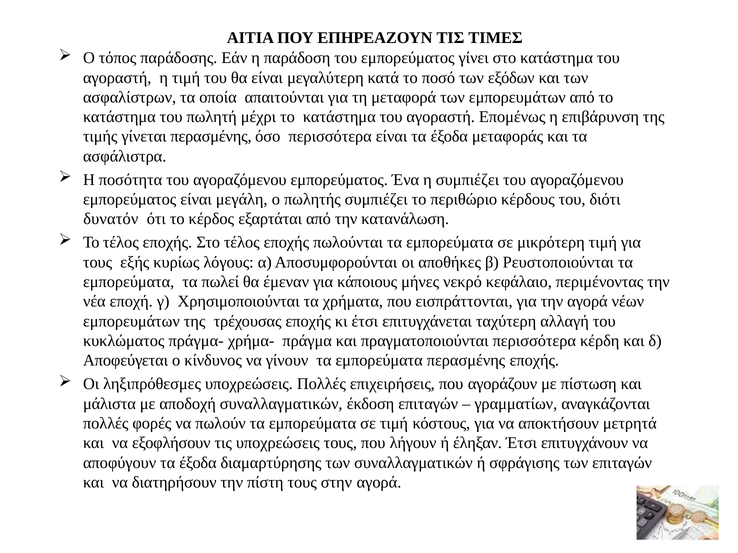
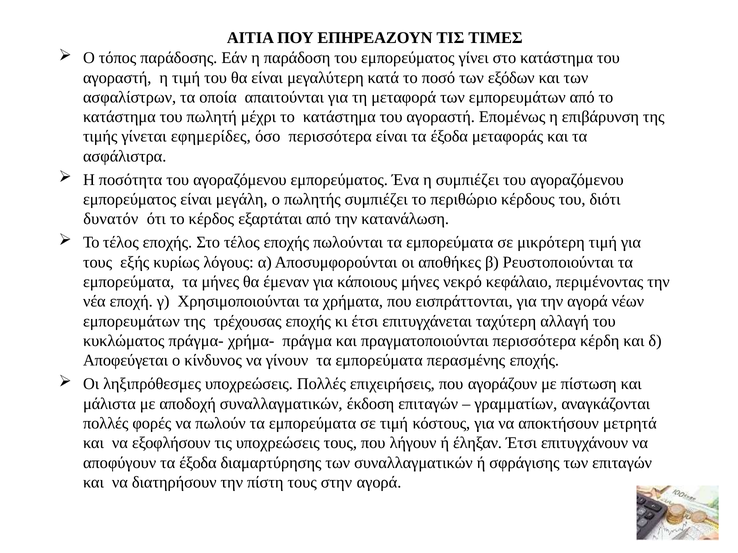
γίνεται περασμένης: περασμένης -> εφημερίδες (211, 137)
τα πωλεί: πωλεί -> μήνες (220, 282)
